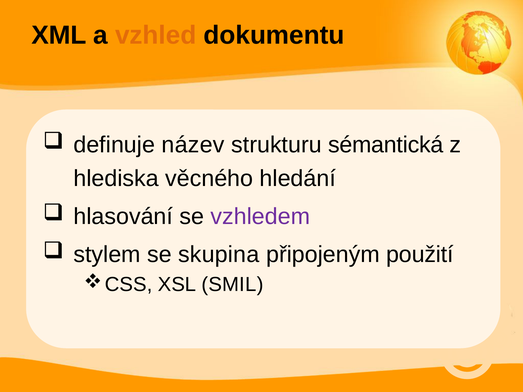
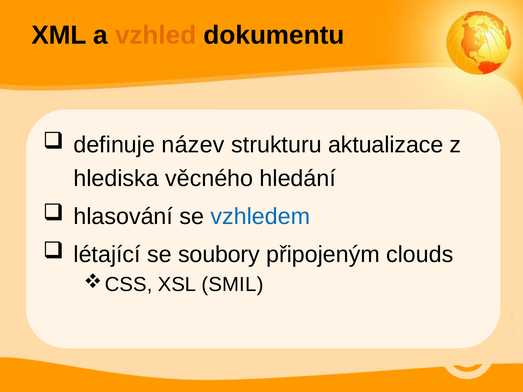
sémantická: sémantická -> aktualizace (386, 145)
vzhledem colour: purple -> blue (260, 217)
stylem: stylem -> létající (107, 255)
skupina: skupina -> soubory (219, 255)
použití: použití -> clouds (420, 255)
